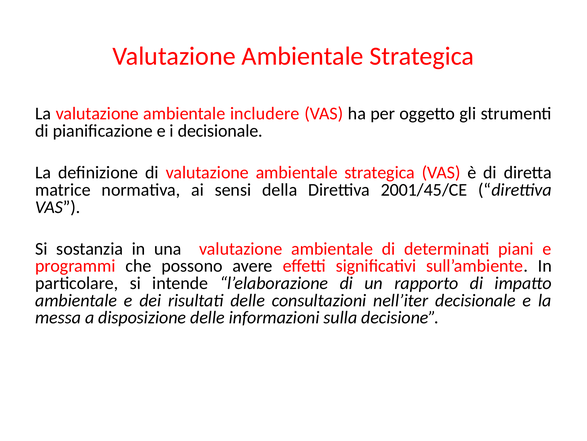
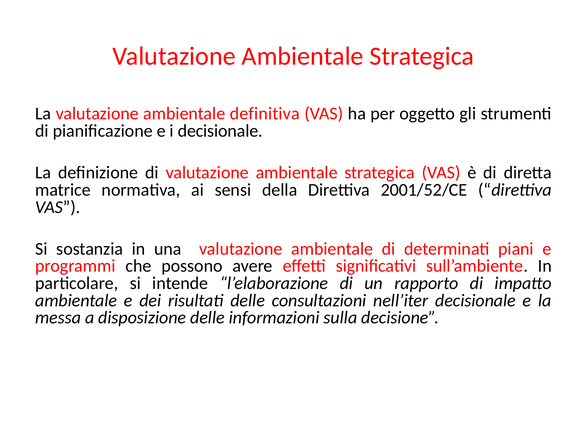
includere: includere -> definitiva (265, 114)
2001/45/CE: 2001/45/CE -> 2001/52/CE (424, 190)
